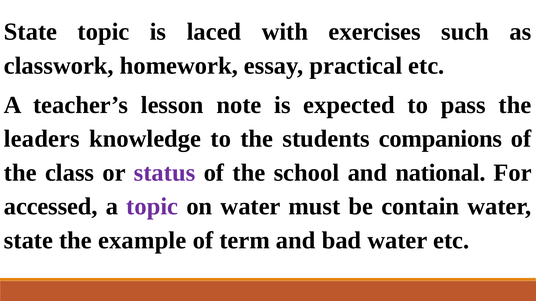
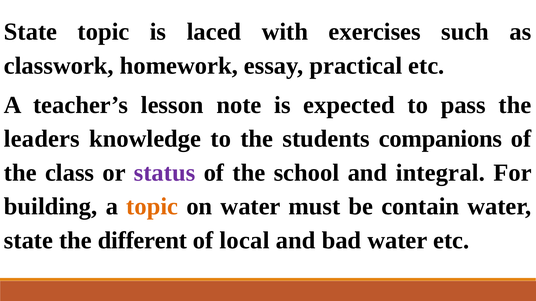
national: national -> integral (440, 173)
accessed: accessed -> building (51, 207)
topic colour: purple -> orange (152, 207)
example: example -> different (142, 241)
term: term -> local (244, 241)
